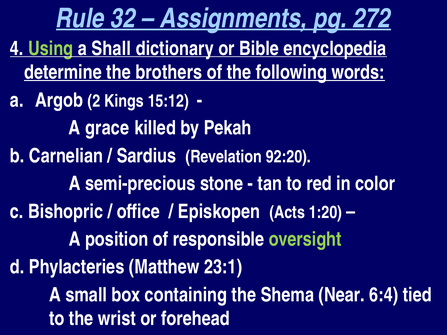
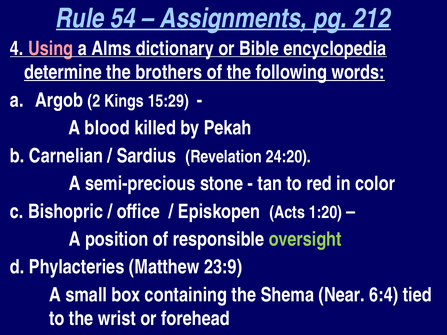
32: 32 -> 54 (123, 18)
272: 272 -> 212 (372, 18)
Using colour: light green -> pink (51, 49)
Shall: Shall -> Alms (111, 49)
15:12: 15:12 -> 15:29 (168, 101)
grace: grace -> blood (107, 128)
92:20: 92:20 -> 24:20 (288, 157)
23:1: 23:1 -> 23:9 (223, 267)
